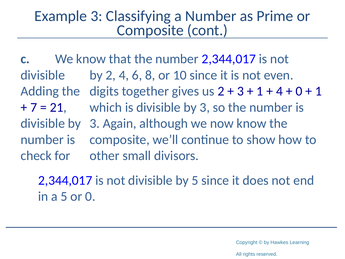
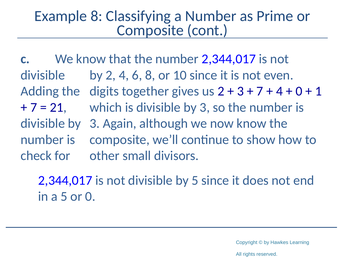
Example 3: 3 -> 8 (96, 16)
1: 1 -> 7 (260, 91)
